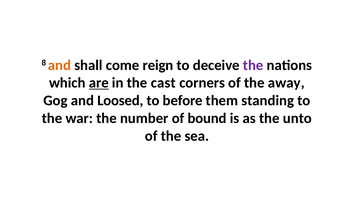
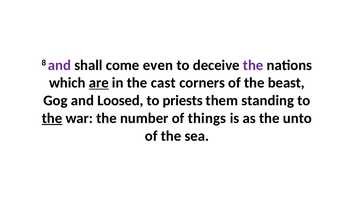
and colour: orange -> purple (59, 65)
reign: reign -> even (158, 65)
away: away -> beast (286, 83)
before: before -> priests (183, 101)
the underline: none -> present (52, 118)
bound: bound -> things (207, 118)
